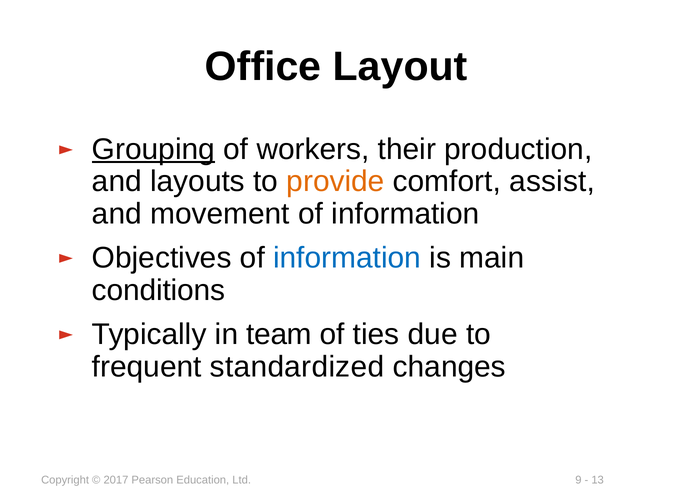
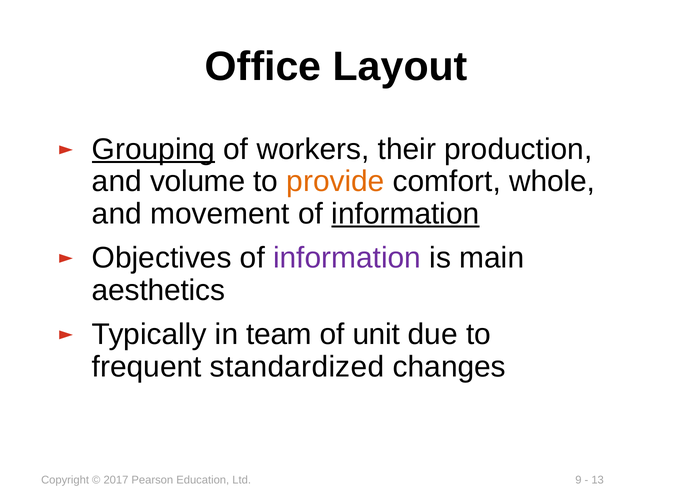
layouts: layouts -> volume (198, 182)
assist: assist -> whole (552, 182)
information underline: none -> present (405, 214)
information colour: blue -> purple (347, 258)
conditions: conditions -> aesthetics (158, 291)
ties: ties -> unit (376, 335)
